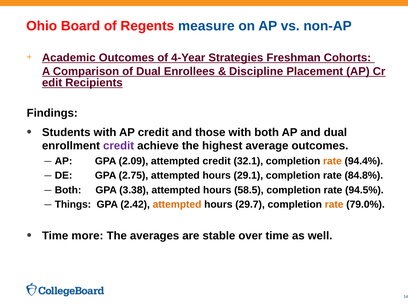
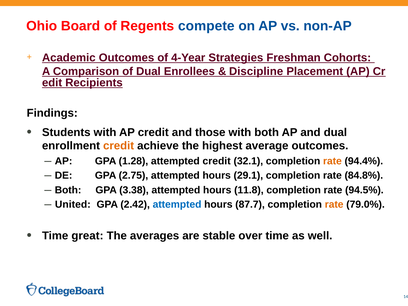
measure: measure -> compete (206, 26)
credit colour: purple -> orange (119, 146)
2.09: 2.09 -> 1.28 (133, 161)
58.5: 58.5 -> 11.8 (249, 190)
Things: Things -> United (73, 204)
attempted colour: orange -> blue (177, 204)
29.7: 29.7 -> 87.7 (250, 204)
more: more -> great (87, 236)
